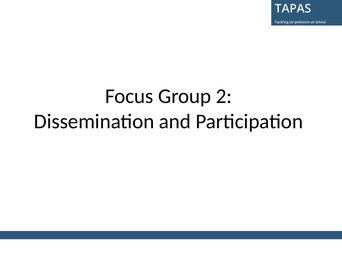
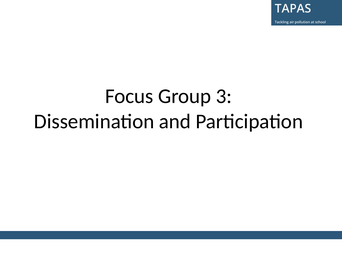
2: 2 -> 3 (224, 96)
